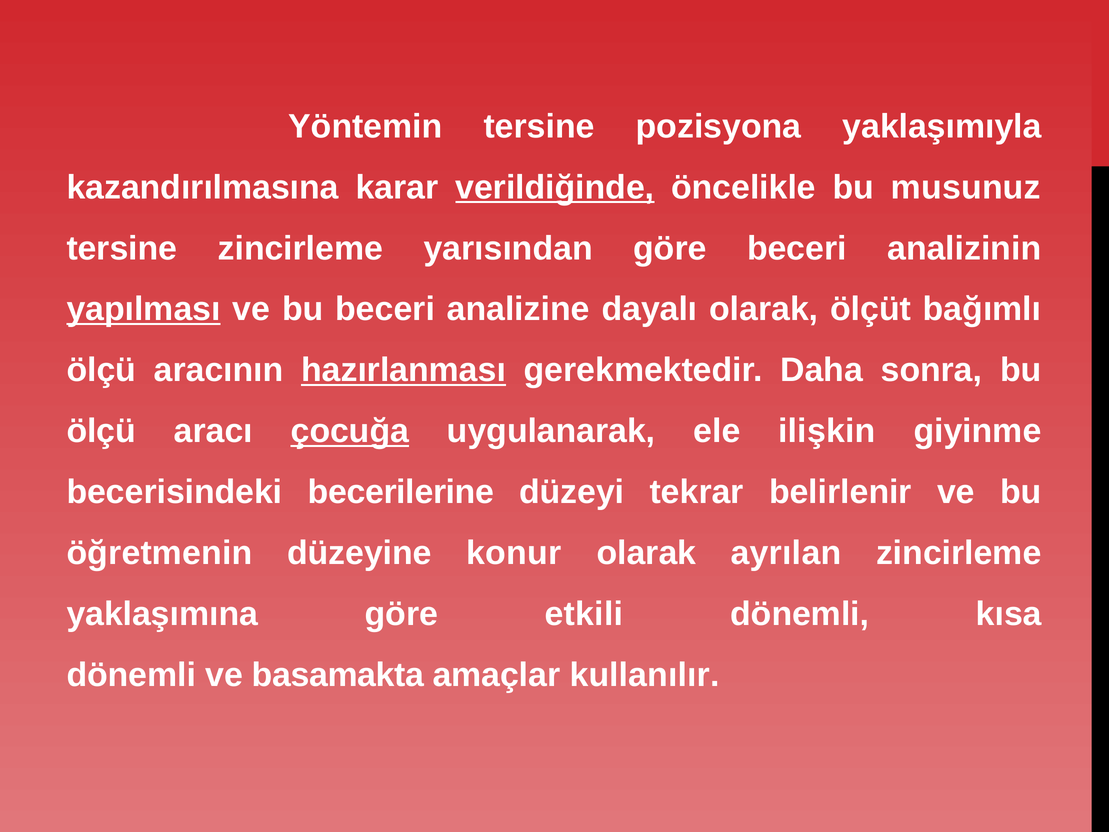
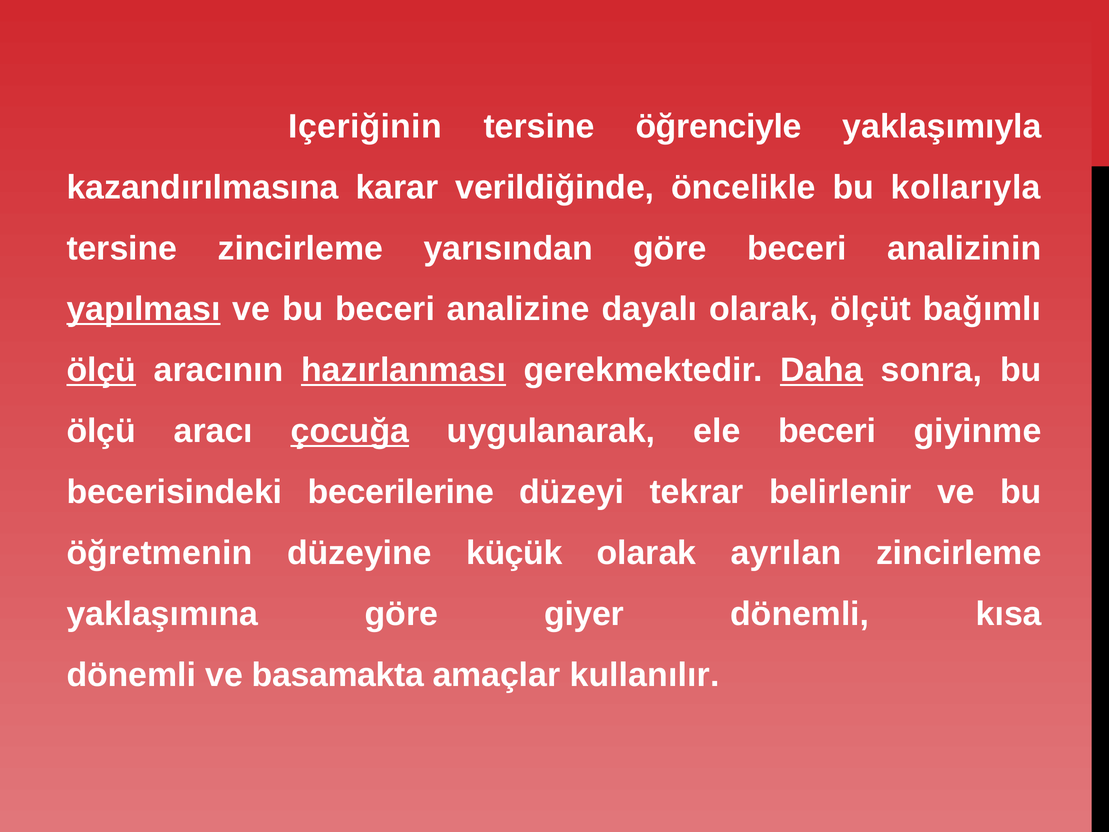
Yöntemin: Yöntemin -> Içeriğinin (365, 126)
pozisyona: pozisyona -> öğrenciyle (719, 126)
verildiğinde underline: present -> none (555, 187)
musunuz: musunuz -> kollarıyla (966, 187)
ölçü underline: none -> present (101, 370)
Daha underline: none -> present (822, 370)
ele ilişkin: ilişkin -> beceri (827, 431)
konur: konur -> küçük (514, 553)
etkili: etkili -> giyer (584, 614)
